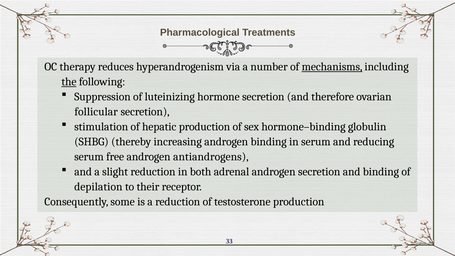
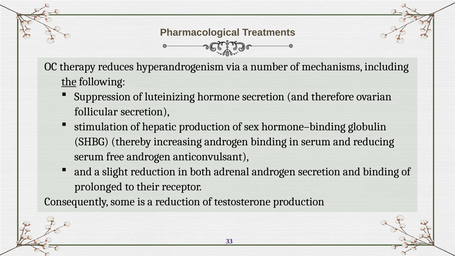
mechanisms underline: present -> none (332, 67)
antiandrogens: antiandrogens -> anticonvulsant (211, 157)
depilation: depilation -> prolonged (98, 187)
